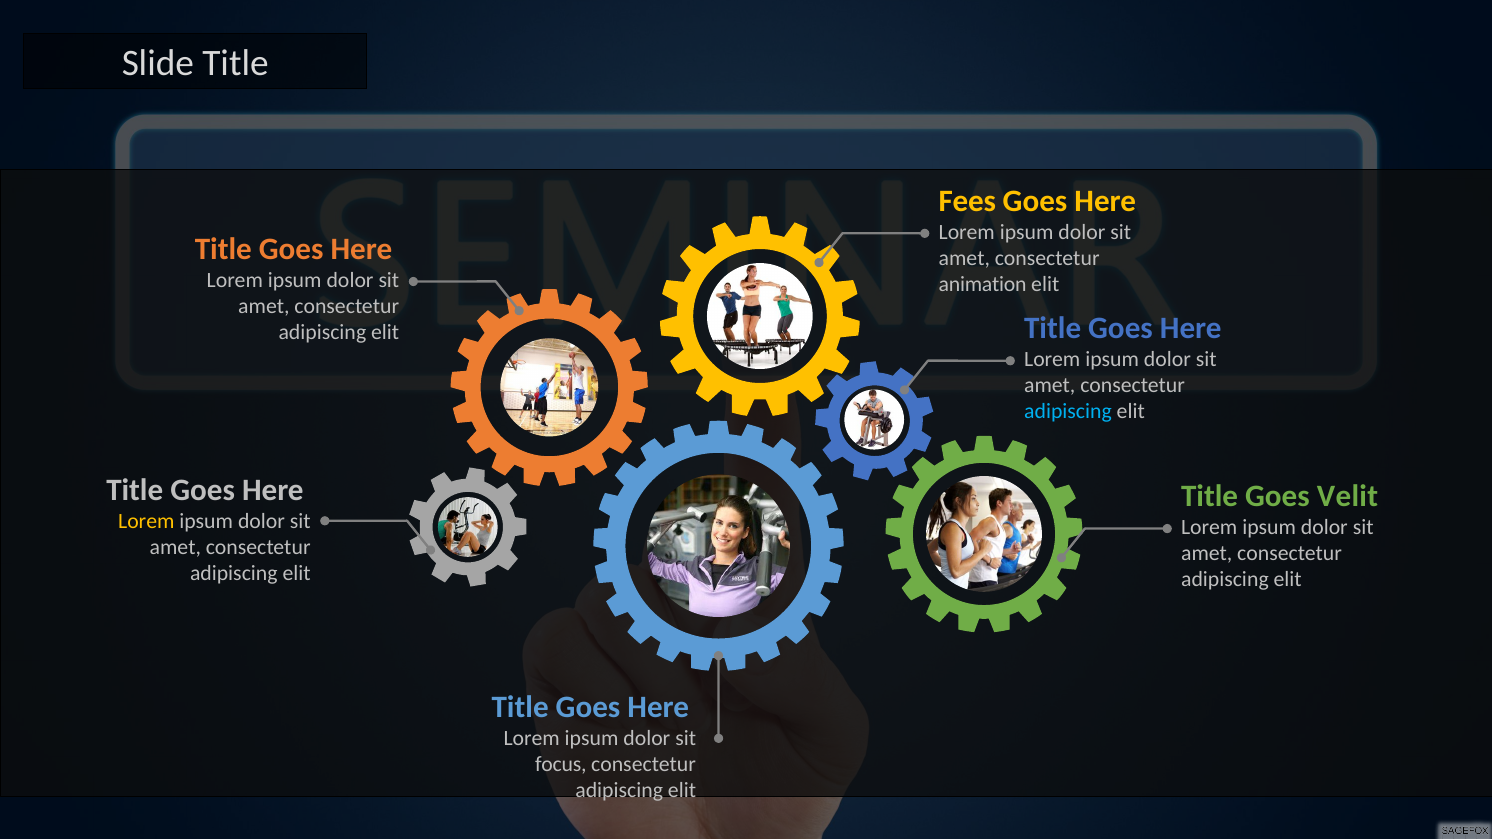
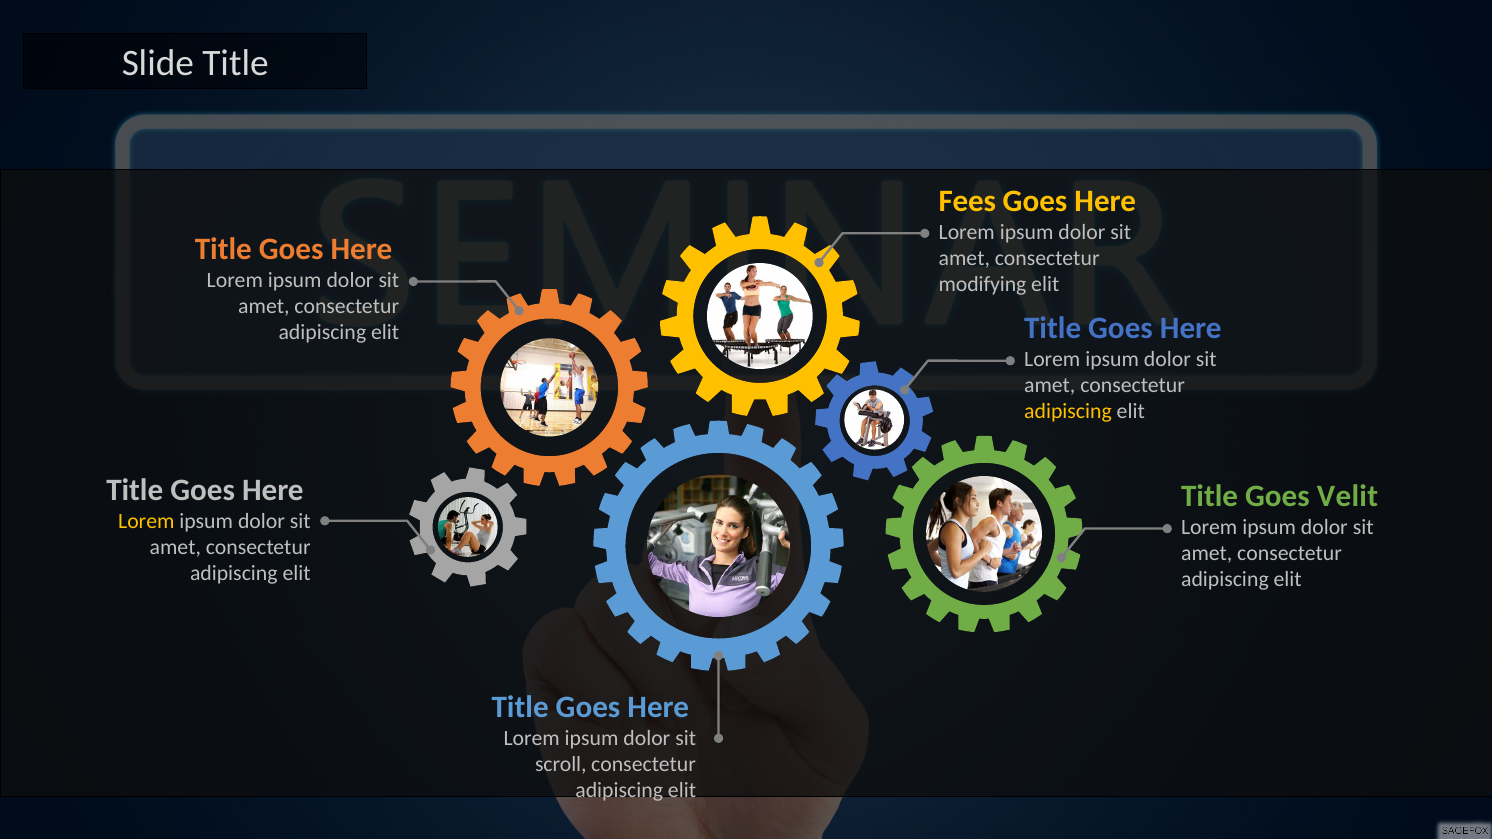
animation: animation -> modifying (983, 284)
adipiscing colour: light blue -> yellow (1068, 412)
focus: focus -> scroll (561, 765)
